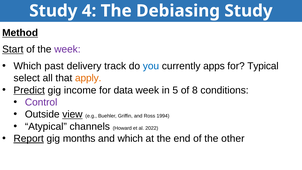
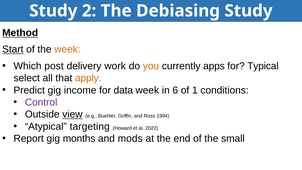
4: 4 -> 2 (89, 11)
week colour: purple -> orange (67, 49)
past: past -> post (54, 66)
track: track -> work (115, 66)
you colour: blue -> orange (151, 66)
Predict underline: present -> none (29, 90)
5: 5 -> 6 (175, 90)
8: 8 -> 1 (195, 90)
channels: channels -> targeting (90, 126)
Report underline: present -> none (29, 138)
and which: which -> mods (130, 138)
other: other -> small (233, 138)
